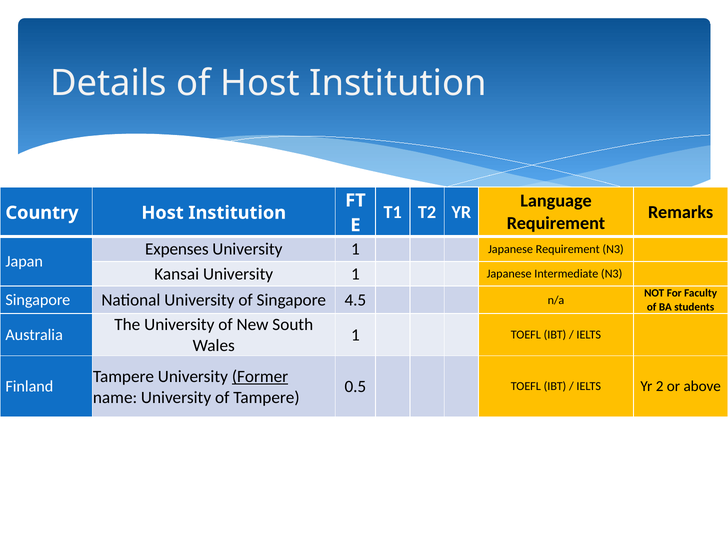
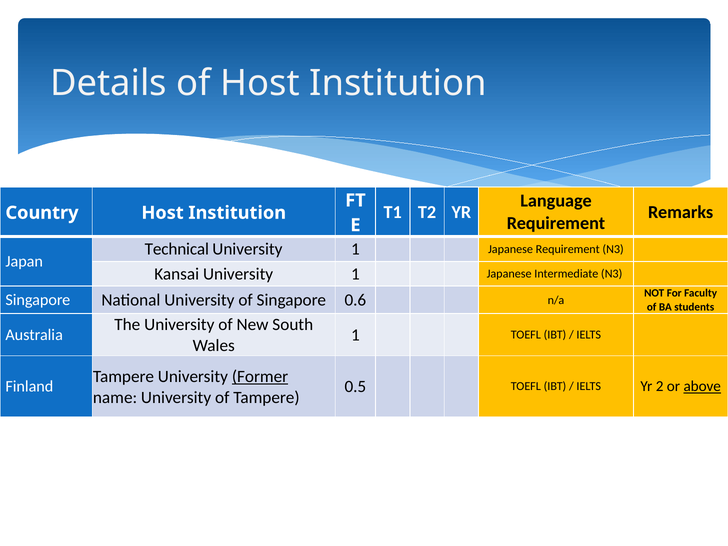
Expenses: Expenses -> Technical (177, 249)
4.5: 4.5 -> 0.6 (355, 300)
above underline: none -> present (702, 386)
